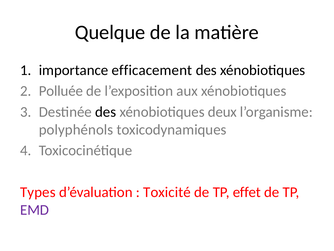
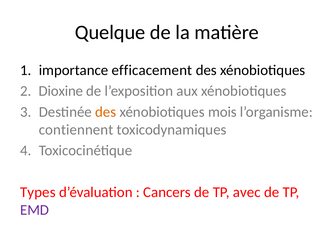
Polluée: Polluée -> Dioxine (61, 91)
des colour: black -> orange (106, 112)
deux: deux -> mois (222, 112)
polyphénols: polyphénols -> contiennent (76, 129)
Toxicité: Toxicité -> Cancers (167, 192)
effet: effet -> avec (247, 192)
